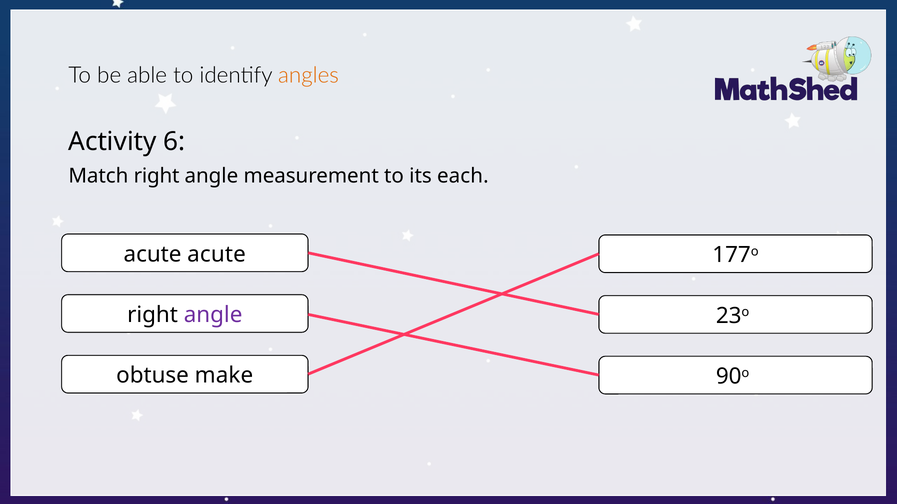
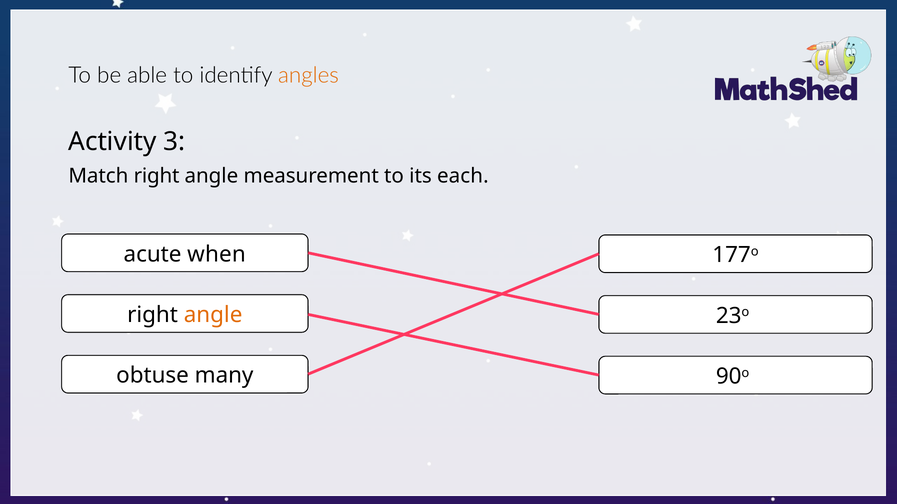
6: 6 -> 3 (174, 142)
acute acute: acute -> when (217, 254)
angle colour: purple -> orange (213, 315)
make: make -> many (224, 376)
